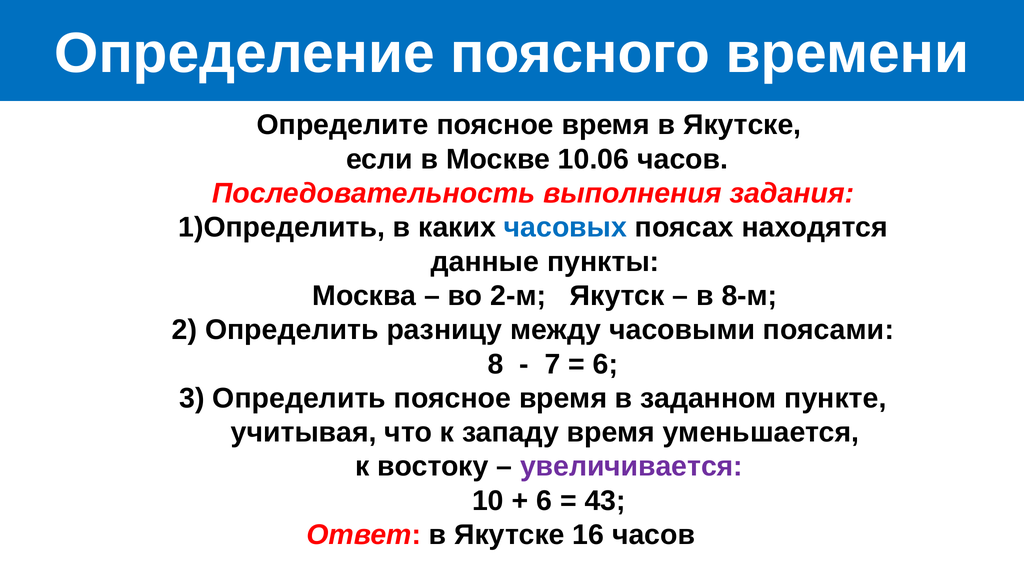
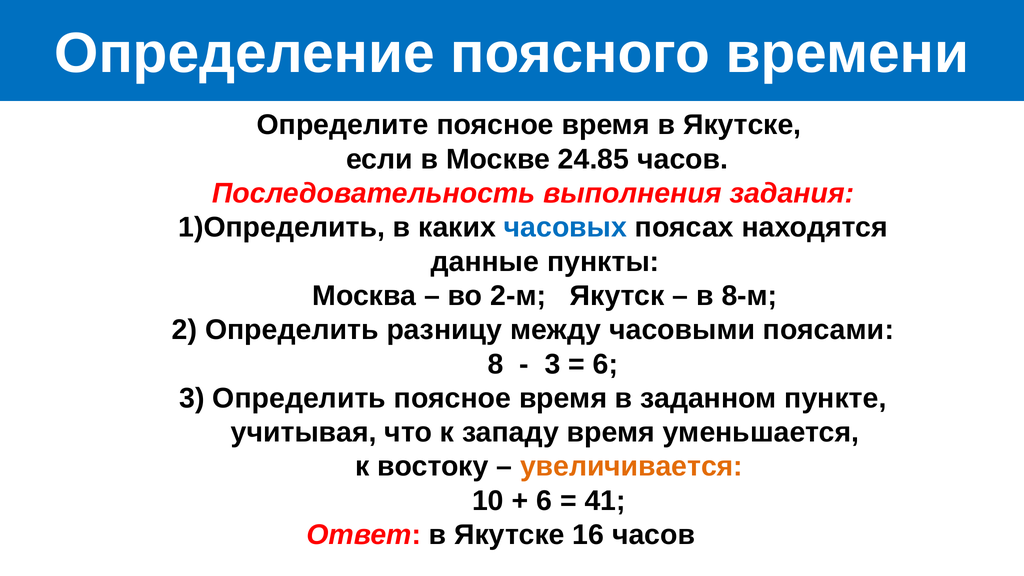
10.06: 10.06 -> 24.85 (594, 159)
7: 7 -> 3 (553, 364)
увеличивается colour: purple -> orange (631, 467)
43: 43 -> 41 (605, 501)
